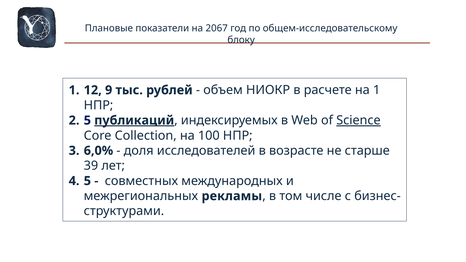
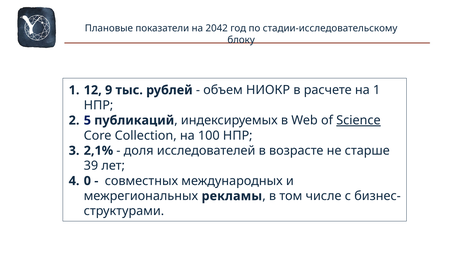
2067: 2067 -> 2042 (217, 28)
общем-исследовательскому: общем-исследовательскому -> стадии-исследовательскому (330, 28)
публикаций underline: present -> none (134, 120)
6,0%: 6,0% -> 2,1% (98, 151)
5: 5 -> 0 (87, 181)
